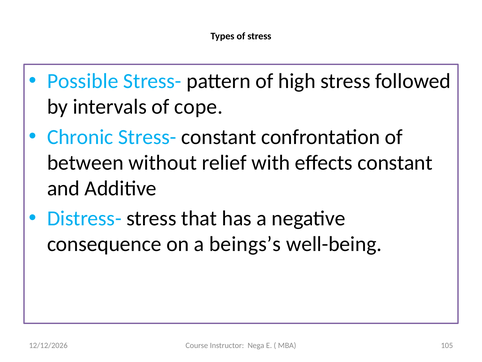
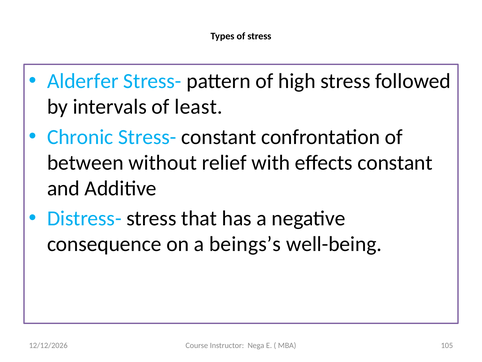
Possible: Possible -> Alderfer (83, 81)
cope: cope -> least (199, 107)
